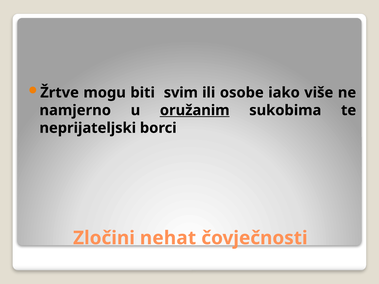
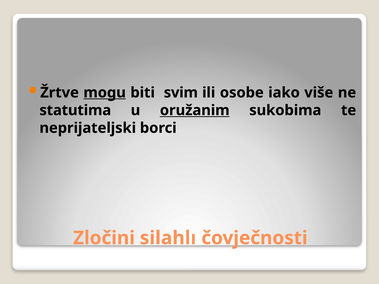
mogu underline: none -> present (105, 93)
namjerno: namjerno -> statutima (75, 110)
nehat: nehat -> silahlı (168, 238)
